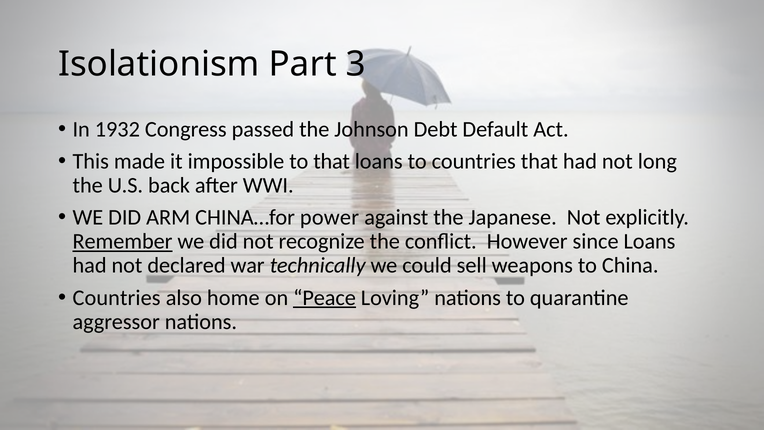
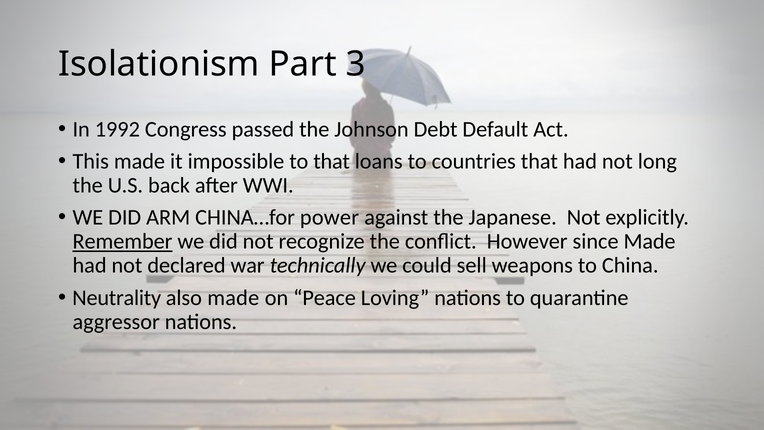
1932: 1932 -> 1992 (117, 129)
since Loans: Loans -> Made (650, 241)
Countries: Countries -> Neutrality (117, 297)
also home: home -> made (233, 297)
Peace underline: present -> none (325, 297)
